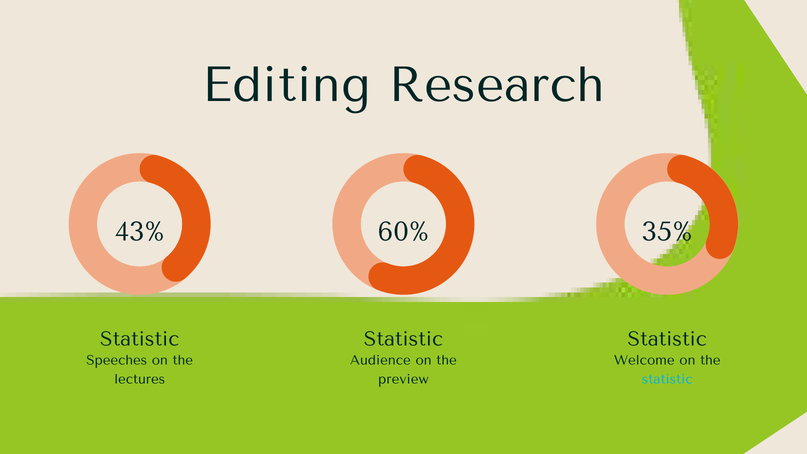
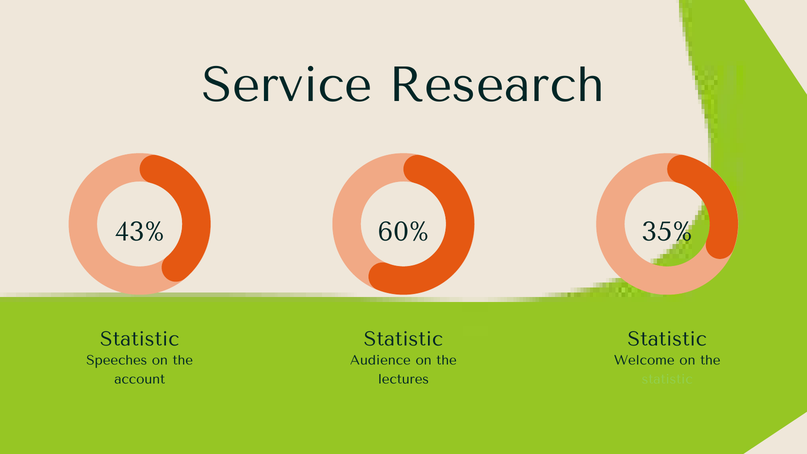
Editing: Editing -> Service (287, 85)
lectures: lectures -> account (140, 379)
preview: preview -> lectures (403, 379)
statistic colour: light blue -> light green (667, 379)
